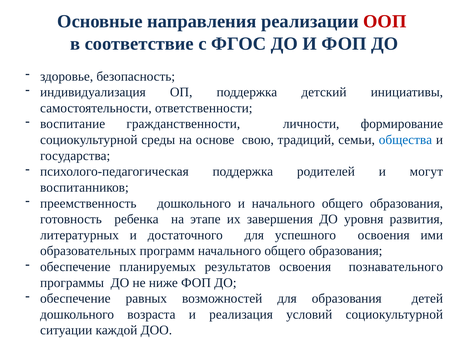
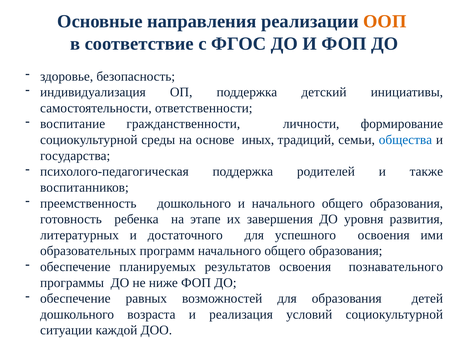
ООП colour: red -> orange (385, 21)
свою: свою -> иных (258, 140)
могут: могут -> также (426, 172)
